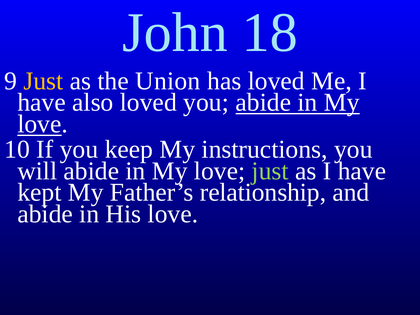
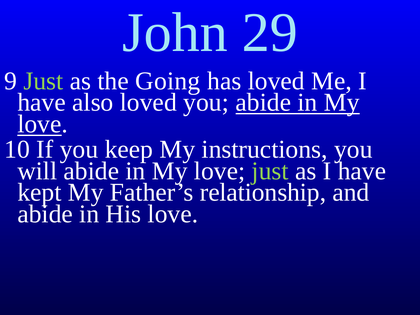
18: 18 -> 29 (270, 33)
Just colour: yellow -> light green (43, 81)
Union: Union -> Going (168, 81)
